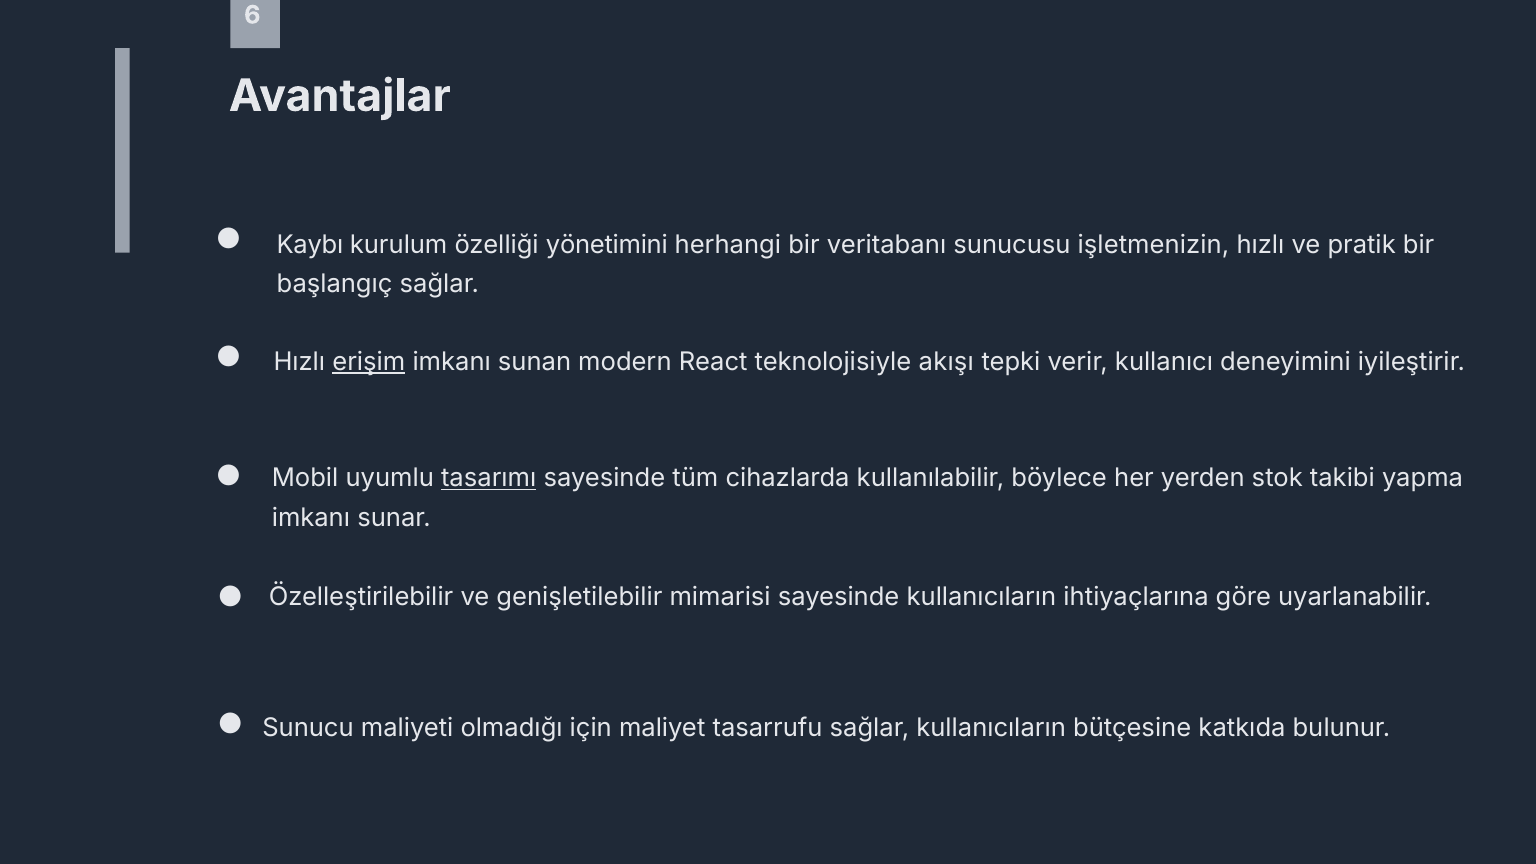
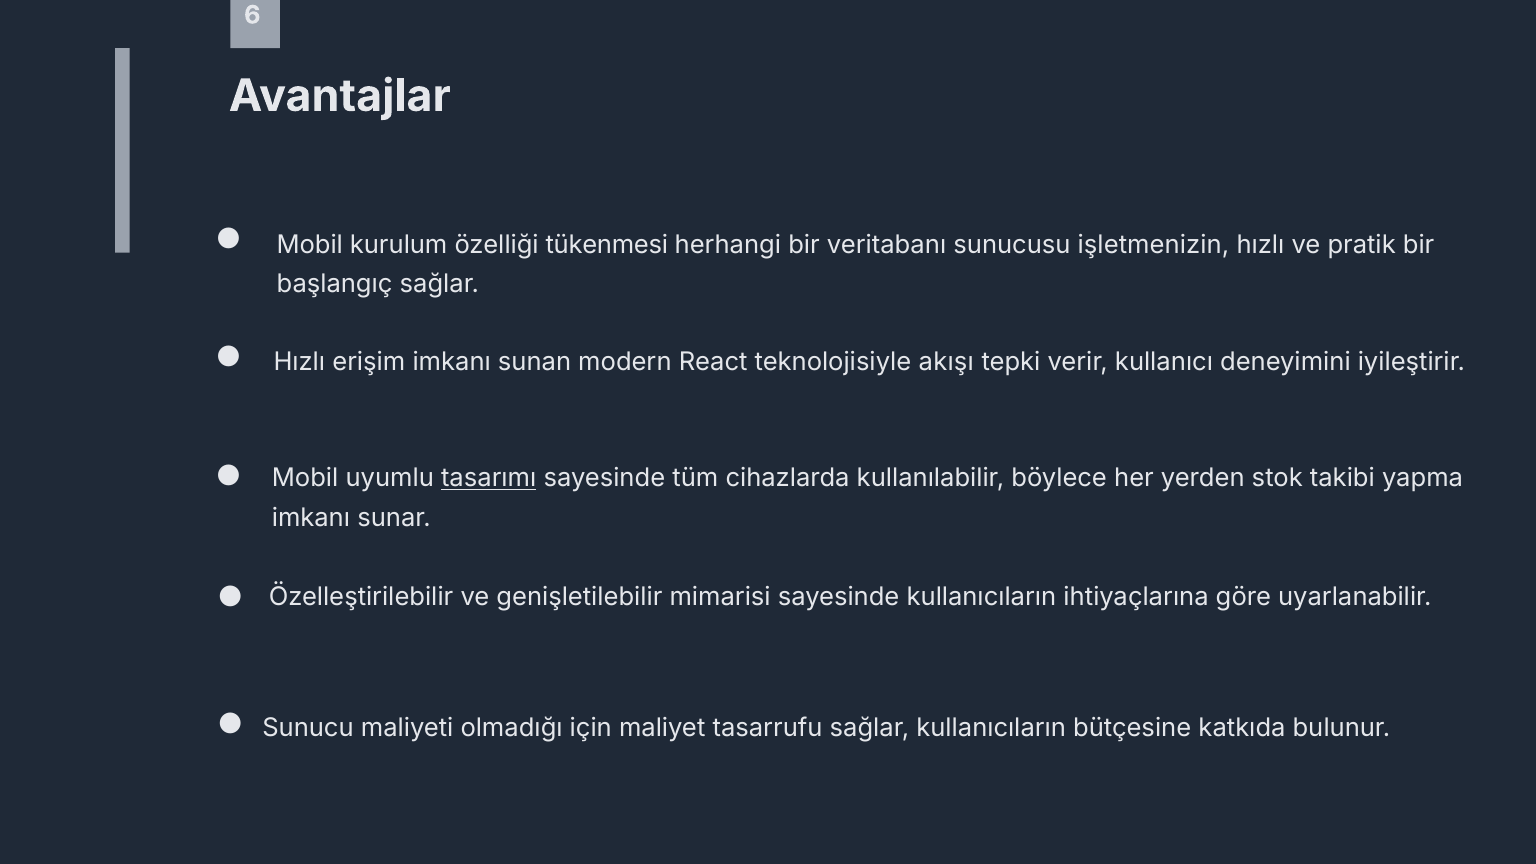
Kaybı: Kaybı -> Mobil (310, 245)
yönetimini: yönetimini -> tükenmesi (607, 245)
erişim underline: present -> none (369, 362)
